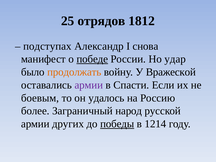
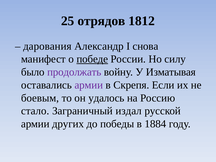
подступах: подступах -> дарования (47, 46)
удар: удар -> силу (175, 59)
продолжать colour: orange -> purple (74, 72)
Вражеской: Вражеской -> Изматывая (171, 72)
Спасти: Спасти -> Скрепя (131, 85)
более: более -> стало (35, 111)
народ: народ -> издал (129, 111)
победы underline: present -> none (117, 124)
1214: 1214 -> 1884 (155, 124)
